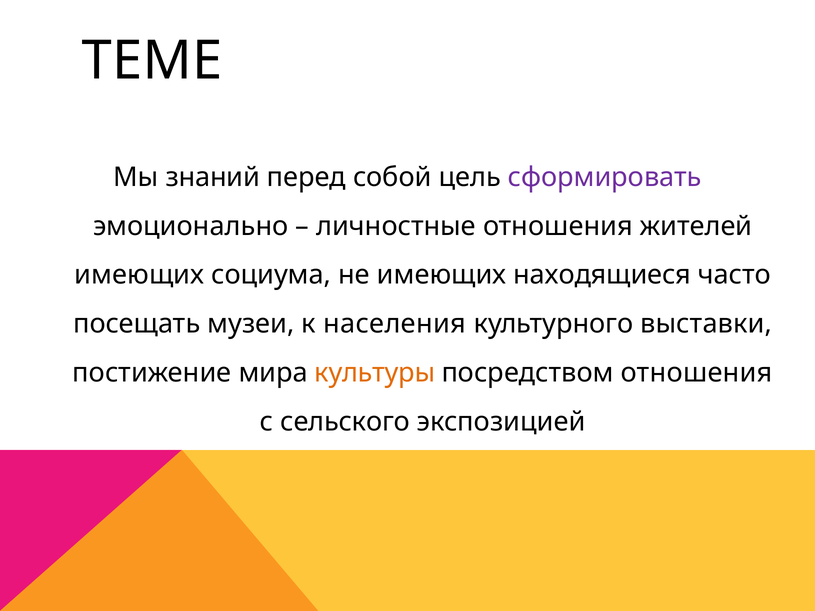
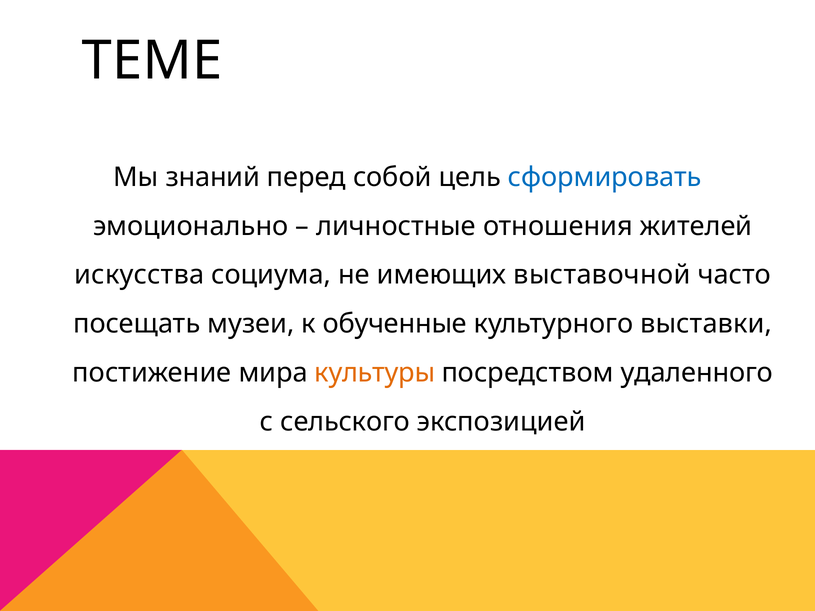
сформировать colour: purple -> blue (605, 177)
имеющих: имеющих -> искусства (139, 275)
находящиеся: находящиеся -> выставочной (602, 275)
населения: населения -> обученные (395, 324)
посредством отношения: отношения -> удаленного (697, 373)
